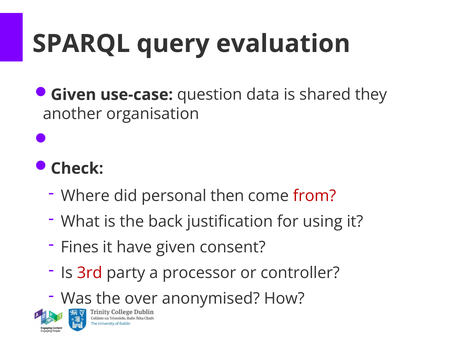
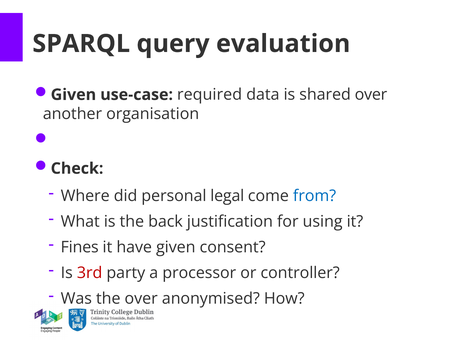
question: question -> required (210, 95)
shared they: they -> over (371, 95)
then: then -> legal (227, 196)
from colour: red -> blue (315, 196)
